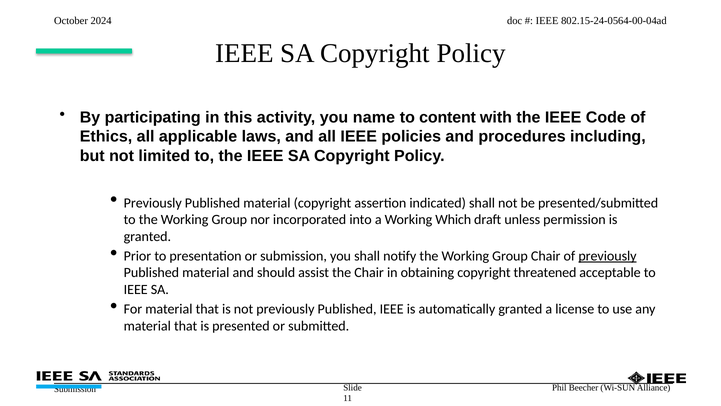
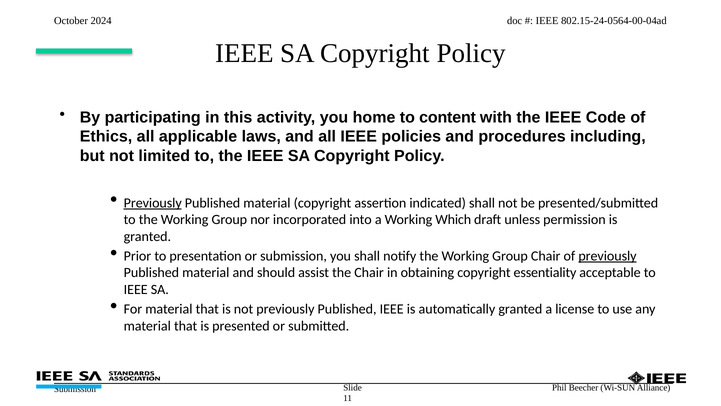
name: name -> home (374, 117)
Previously underline: none -> present (153, 203)
threatened: threatened -> essentiality (545, 273)
